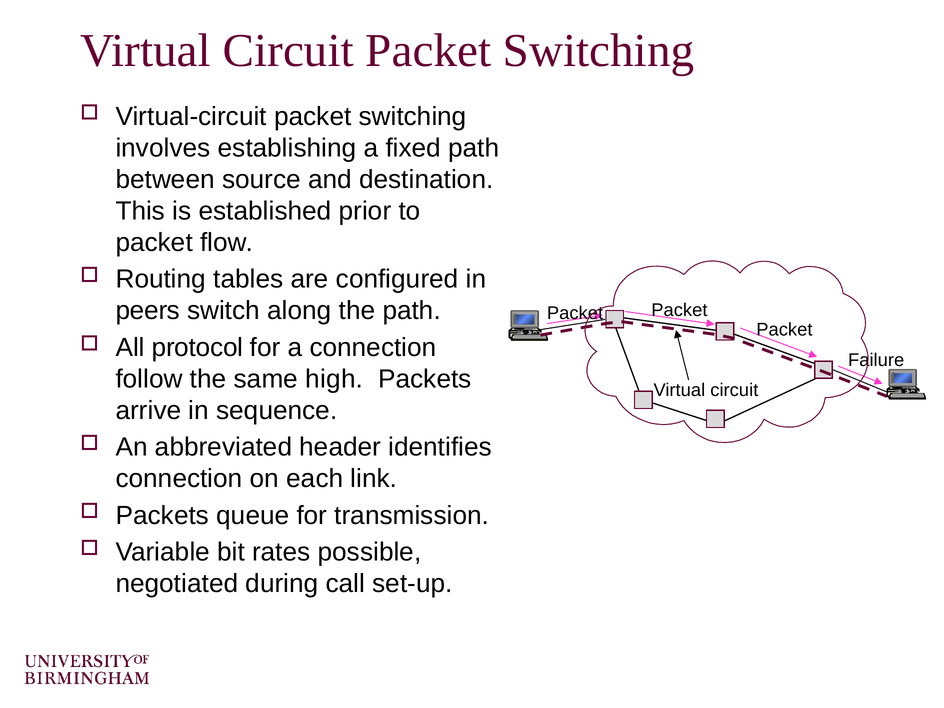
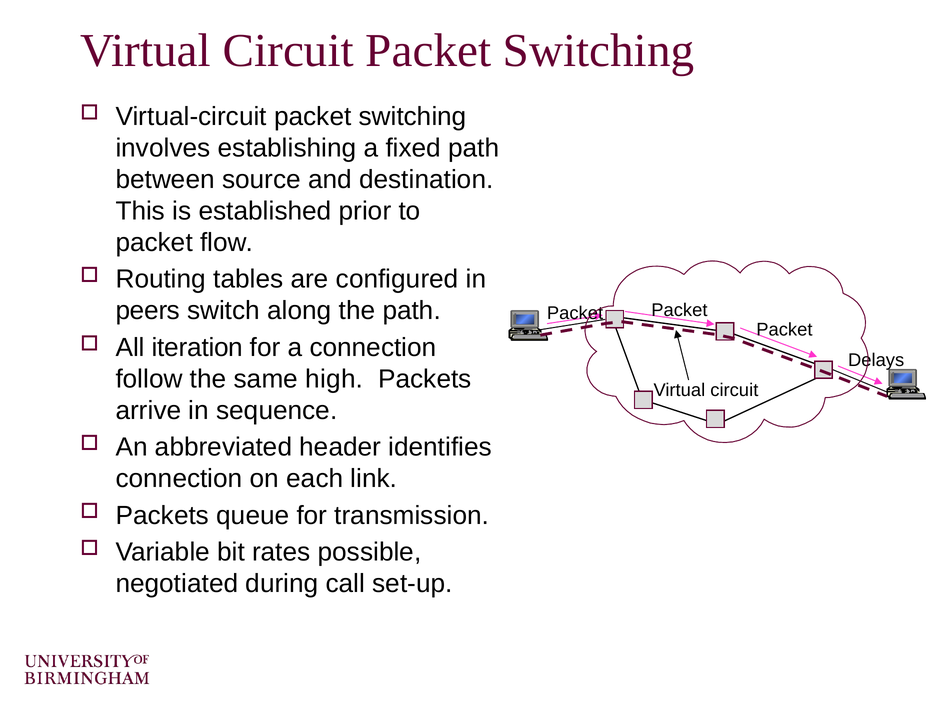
protocol: protocol -> iteration (197, 348)
Failure: Failure -> Delays (876, 360)
